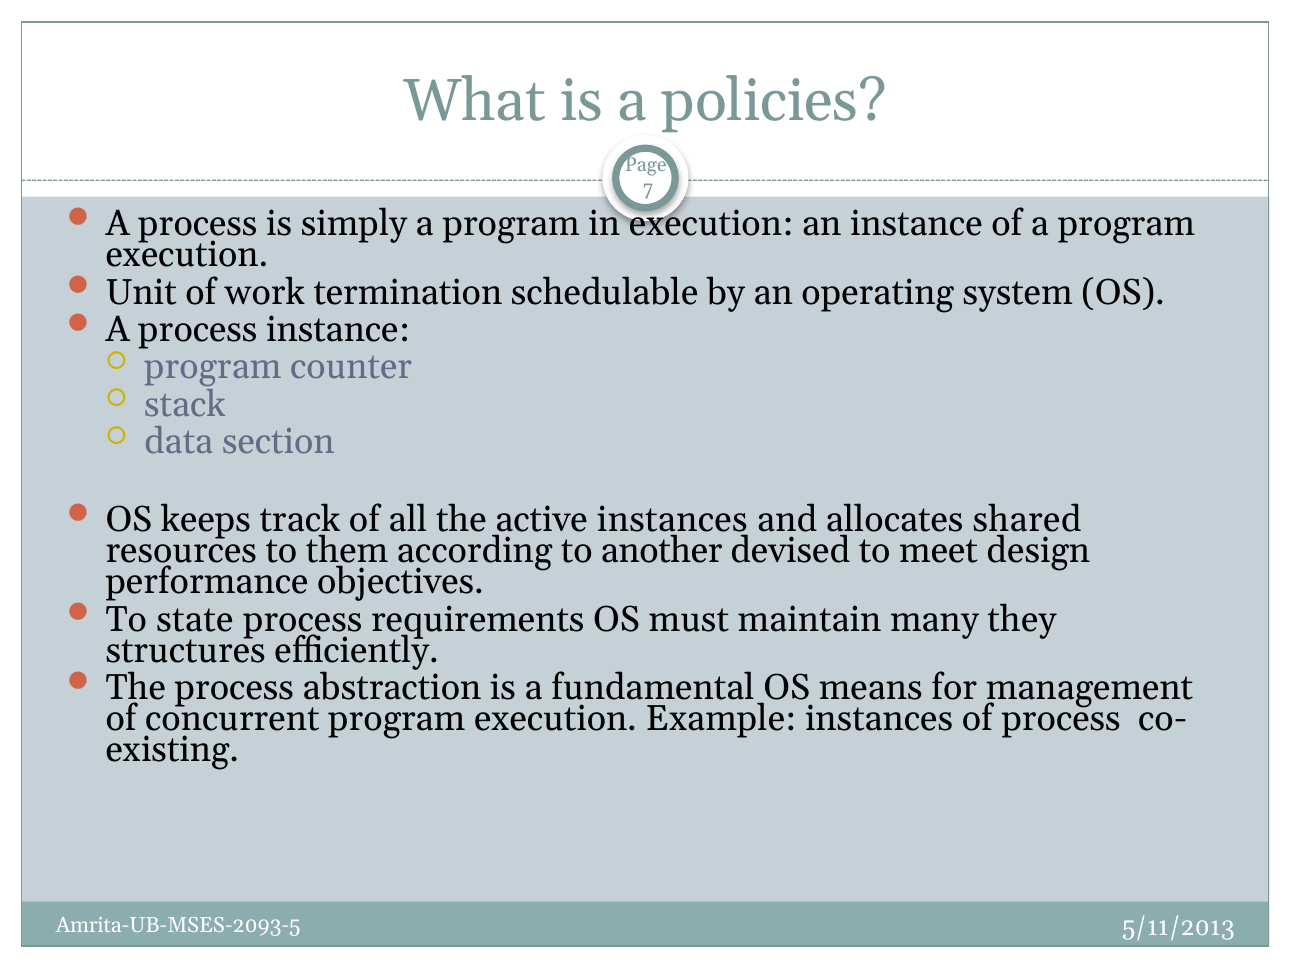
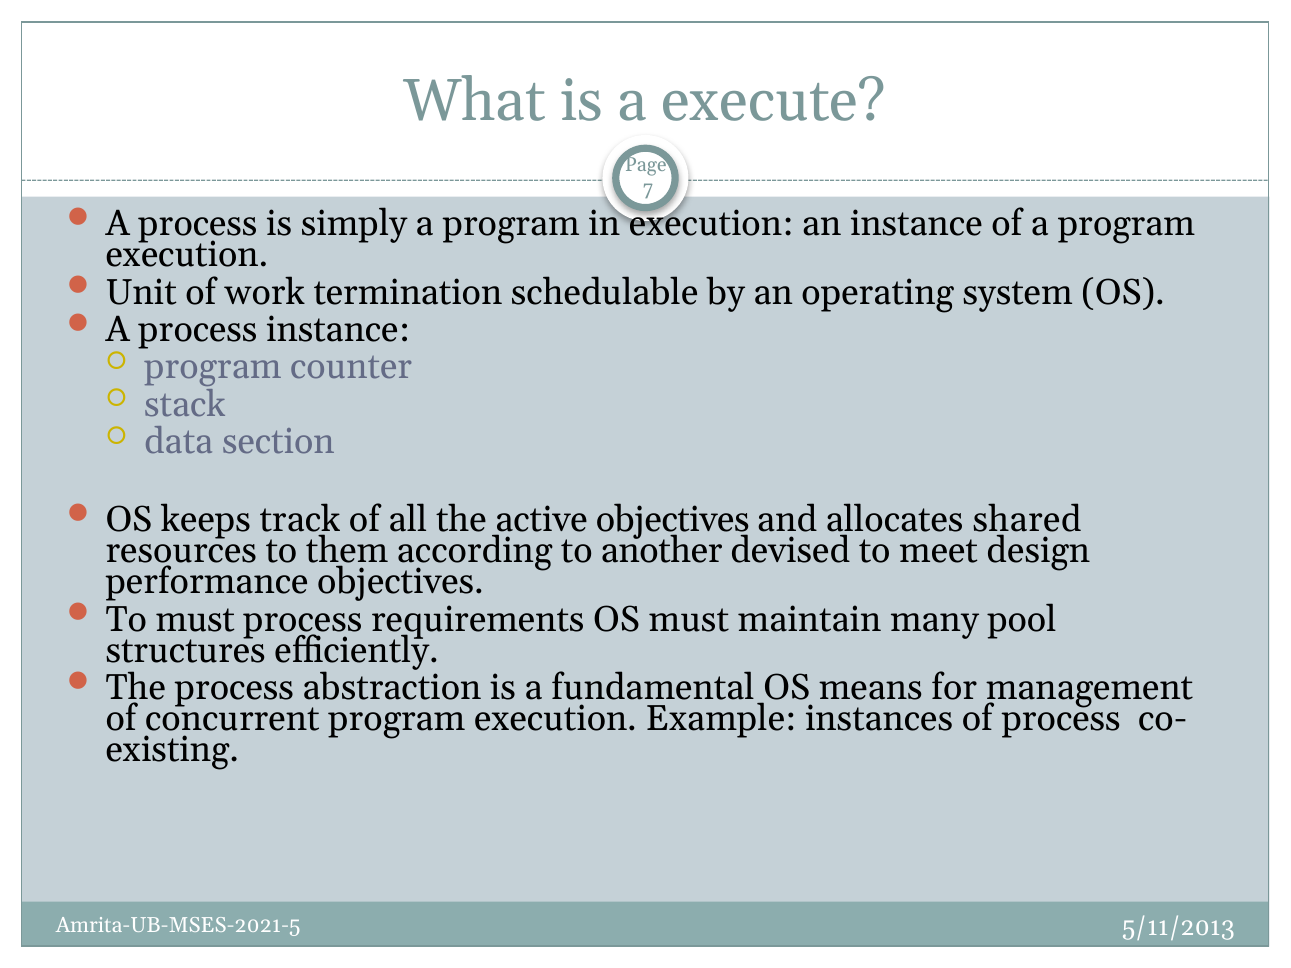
policies: policies -> execute (774, 101)
active instances: instances -> objectives (673, 520)
To state: state -> must (195, 620)
they: they -> pool (1022, 620)
Amrita-UB-MSES-2093-5: Amrita-UB-MSES-2093-5 -> Amrita-UB-MSES-2021-5 (178, 926)
